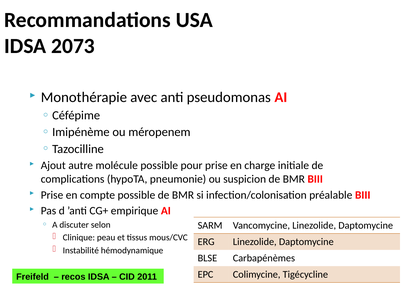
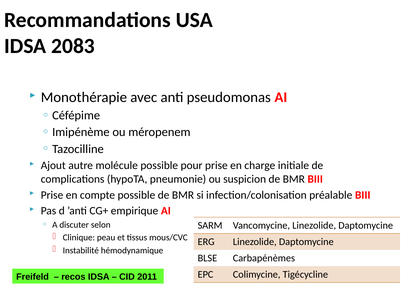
2073: 2073 -> 2083 (73, 46)
